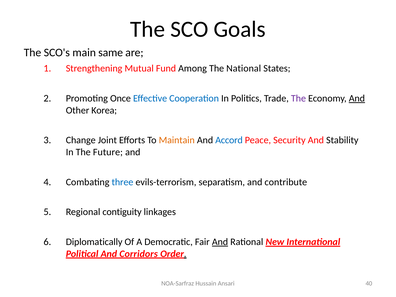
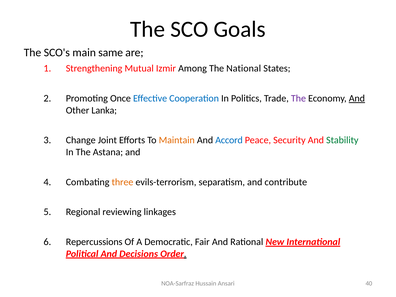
Fund: Fund -> Izmir (166, 68)
Korea: Korea -> Lanka (104, 110)
Stability colour: black -> green (342, 140)
Future: Future -> Astana (108, 152)
three colour: blue -> orange (123, 182)
contiguity: contiguity -> reviewing (122, 212)
Diplomatically: Diplomatically -> Repercussions (94, 242)
And underline: present -> none (220, 242)
Corridors: Corridors -> Decisions (139, 254)
